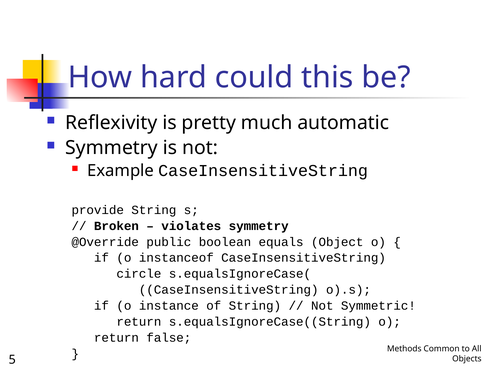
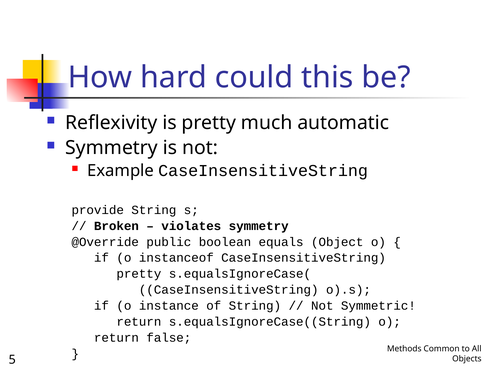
circle: circle -> pretty (139, 274)
